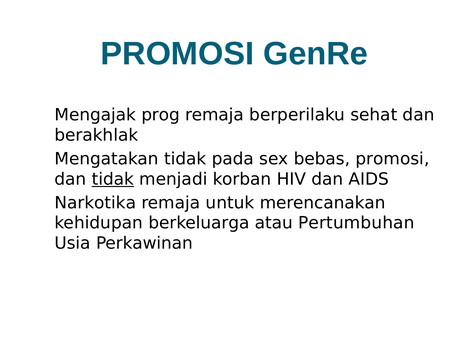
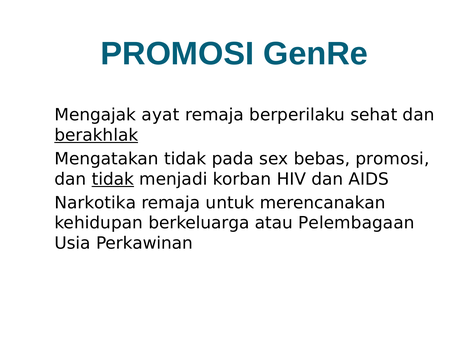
prog: prog -> ayat (160, 115)
berakhlak underline: none -> present (96, 136)
Pertumbuhan: Pertumbuhan -> Pelembagaan (356, 224)
